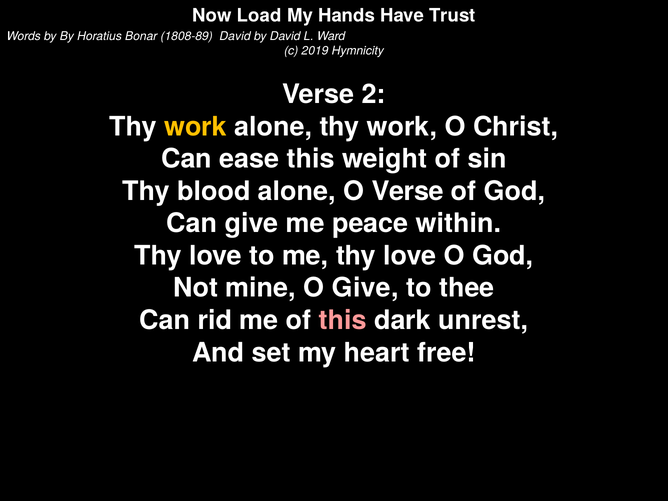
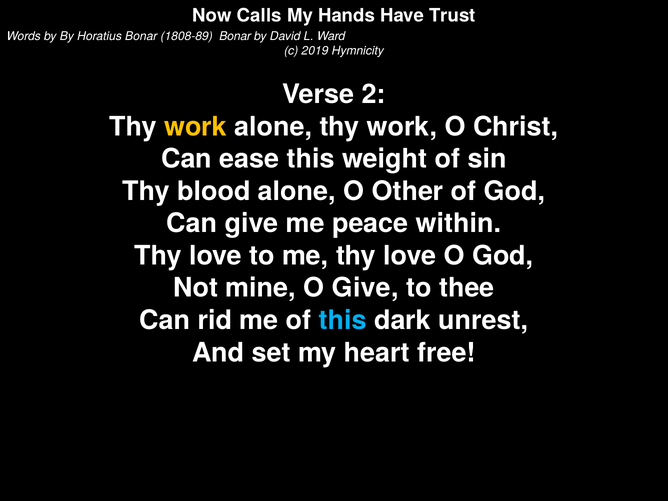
Load: Load -> Calls (259, 16)
1808-89 David: David -> Bonar (235, 36)
O Verse: Verse -> Other (408, 191)
this colour: pink -> light blue (343, 320)
